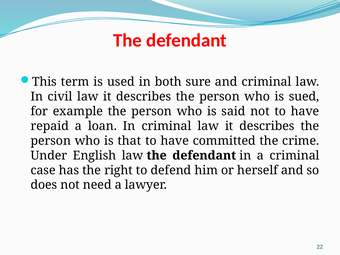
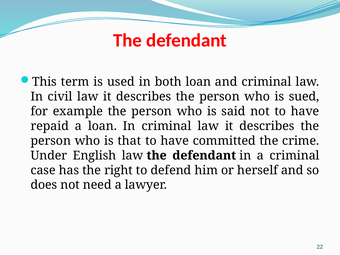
both sure: sure -> loan (198, 82)
